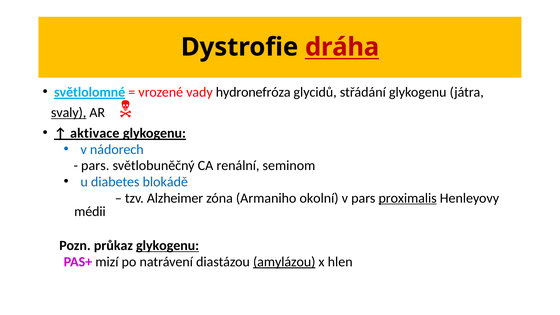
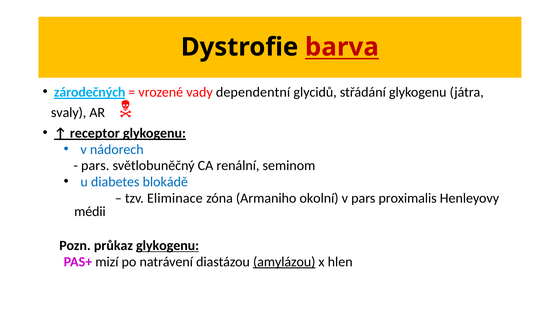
dráha: dráha -> barva (342, 47)
světlolomné: světlolomné -> zárodečných (90, 92)
hydronefróza: hydronefróza -> dependentní (253, 92)
svaly underline: present -> none (69, 113)
aktivace: aktivace -> receptor (95, 133)
Alzheimer: Alzheimer -> Eliminace (175, 198)
proximalis underline: present -> none (408, 198)
